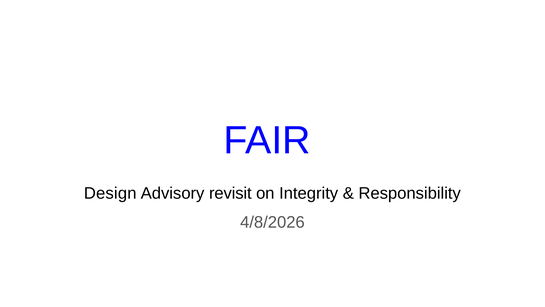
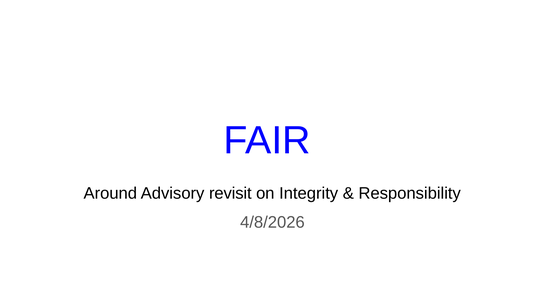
Design: Design -> Around (110, 193)
